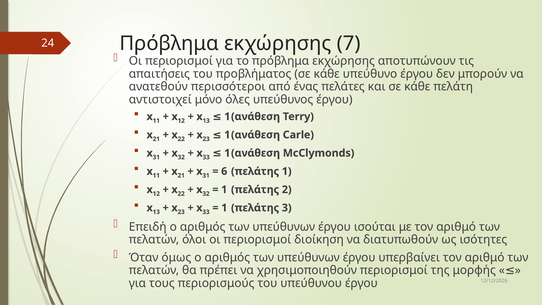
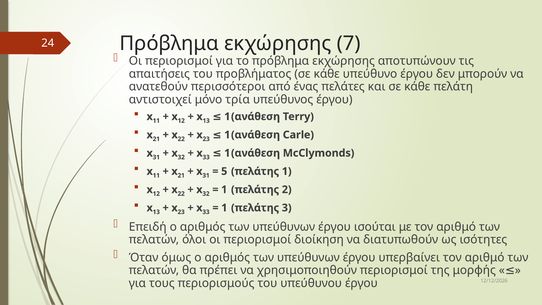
όλες: όλες -> τρία (238, 99)
6: 6 -> 5 (224, 171)
